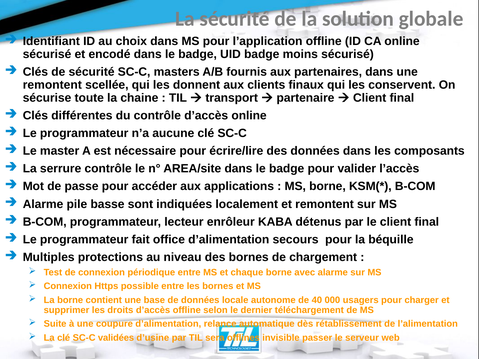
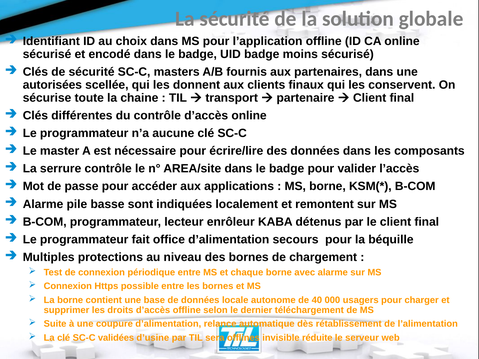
remontent: remontent -> autorisées (52, 85)
passer: passer -> réduite (317, 338)
